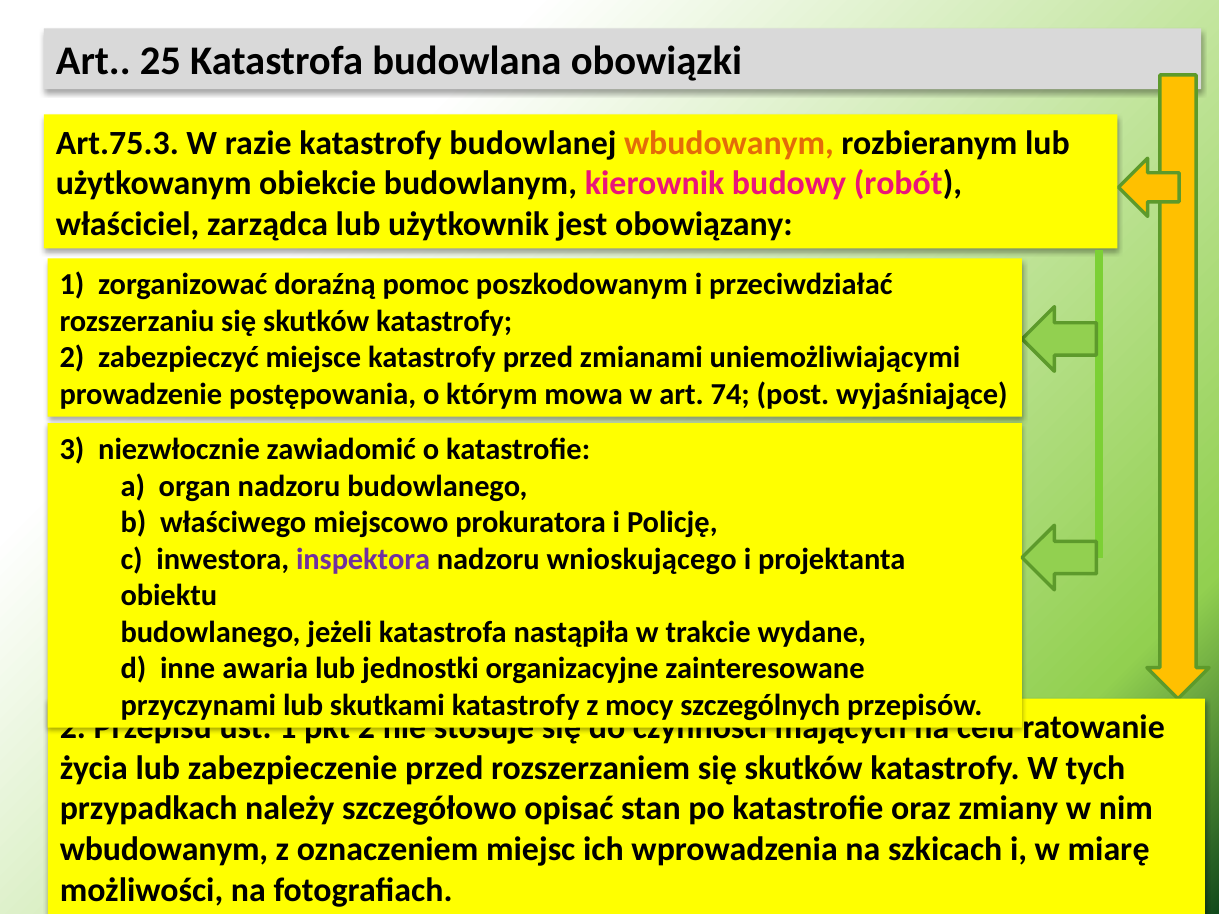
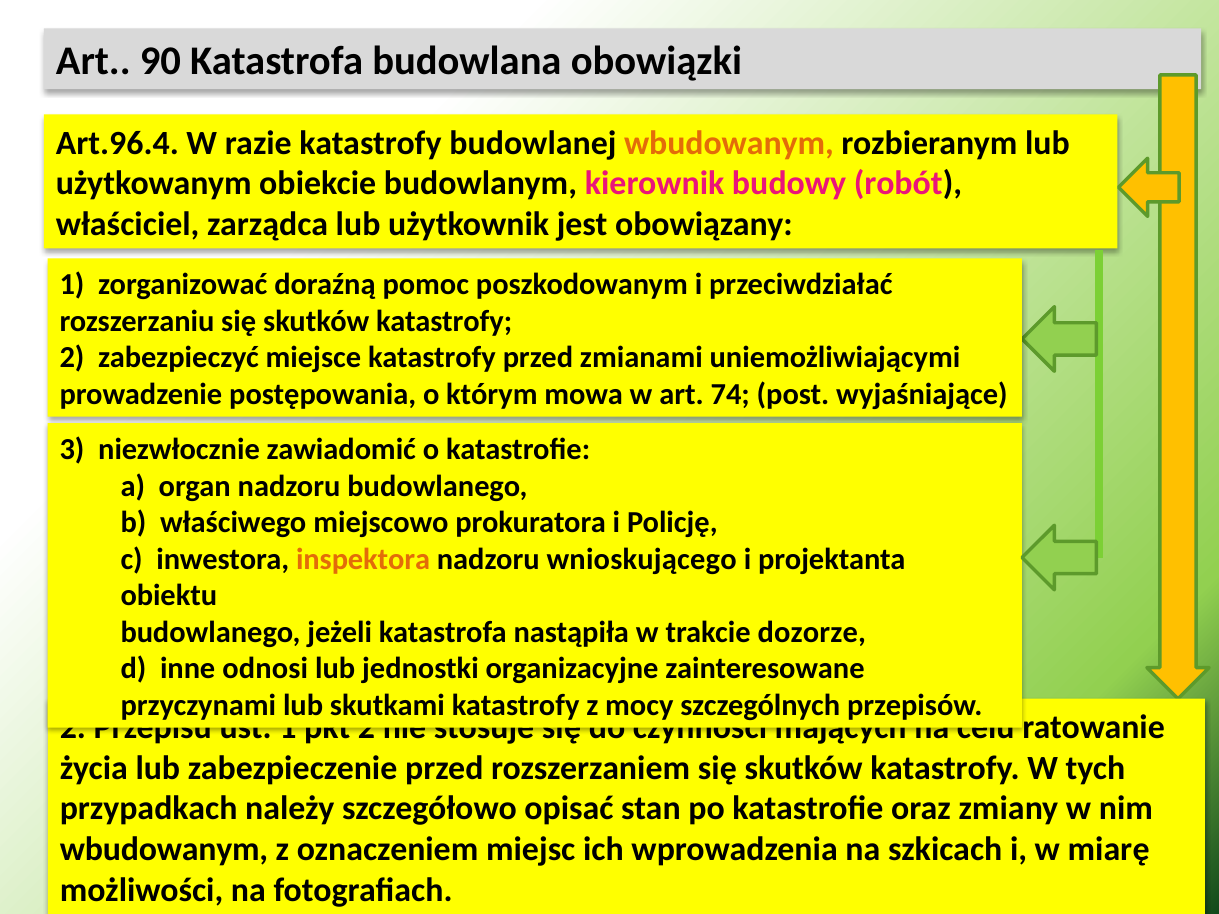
25: 25 -> 90 (160, 62)
Art.75.3: Art.75.3 -> Art.96.4 (117, 143)
inspektora colour: purple -> orange (363, 559)
wydane: wydane -> dozorze (812, 633)
awaria: awaria -> odnosi (265, 669)
